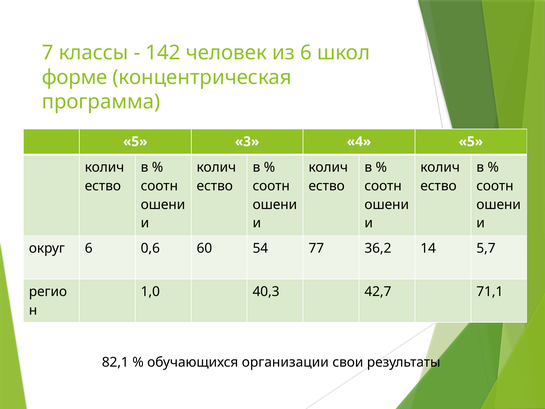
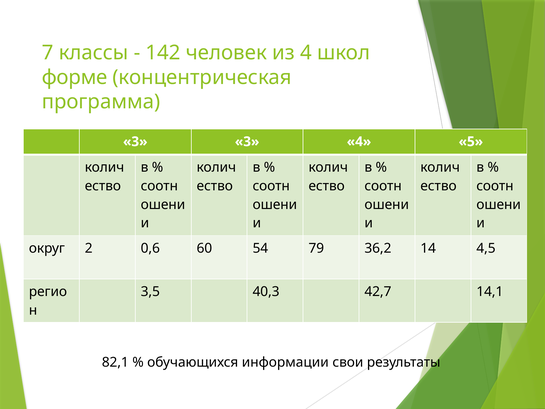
из 6: 6 -> 4 (306, 53)
5: 5 -> 3 (135, 142)
округ 6: 6 -> 2 (89, 248)
77: 77 -> 79 (316, 248)
5,7: 5,7 -> 4,5 (486, 248)
1,0: 1,0 -> 3,5 (150, 292)
71,1: 71,1 -> 14,1 (490, 292)
организации: организации -> информации (285, 362)
